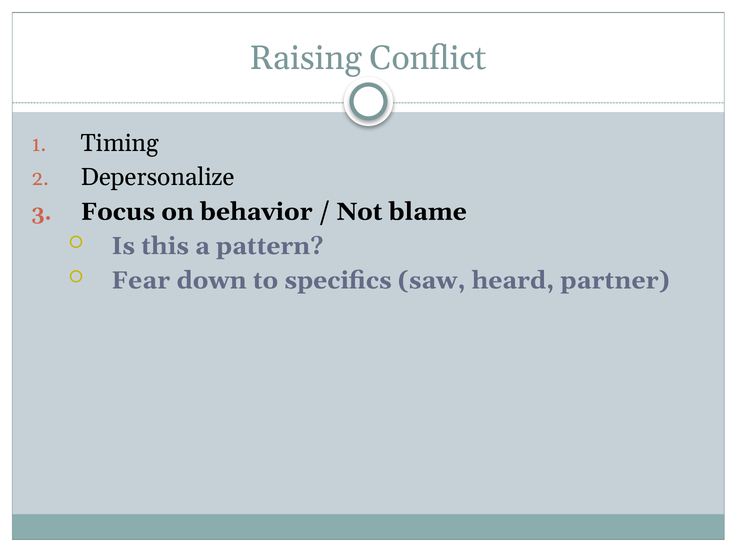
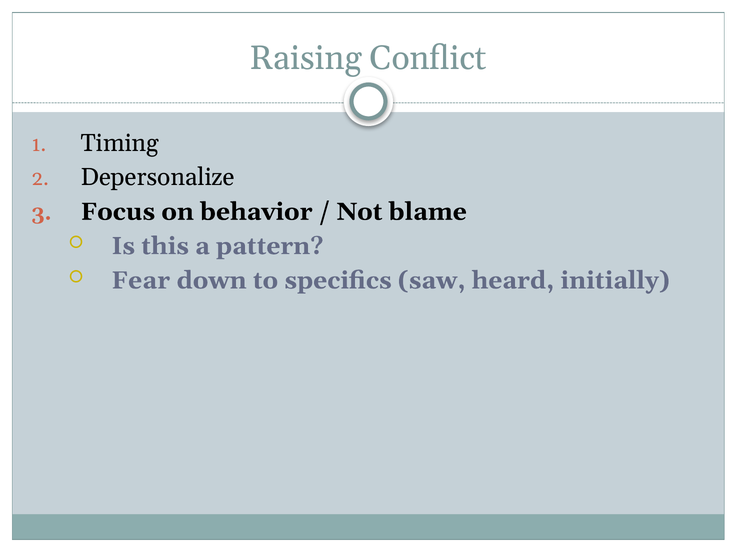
partner: partner -> initially (615, 281)
